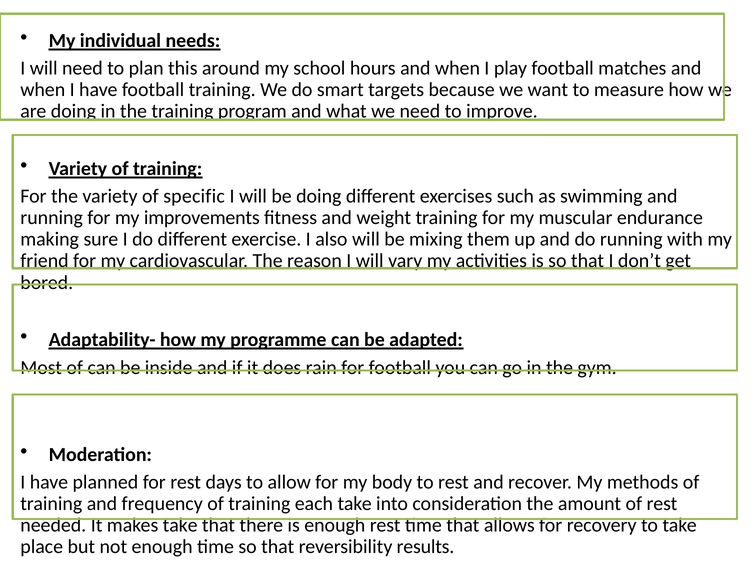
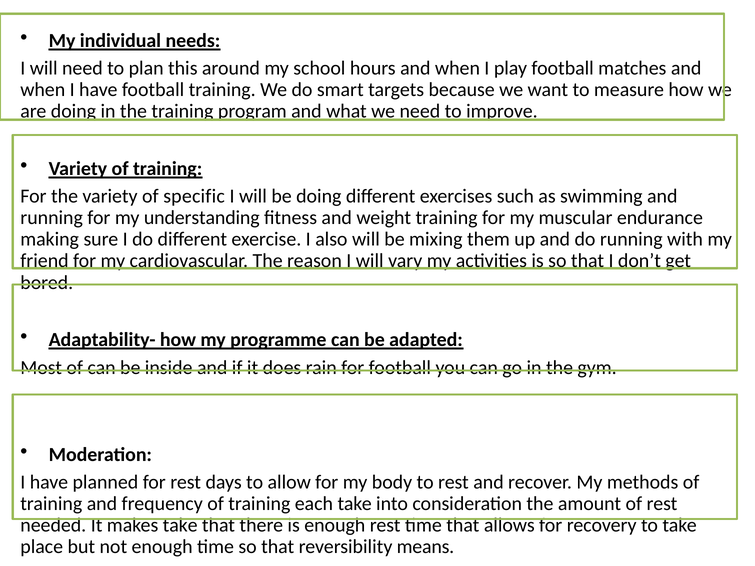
improvements: improvements -> understanding (202, 218)
results: results -> means (425, 547)
